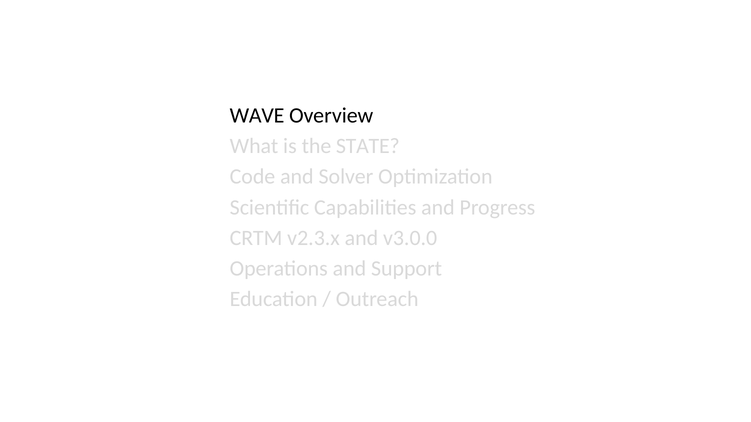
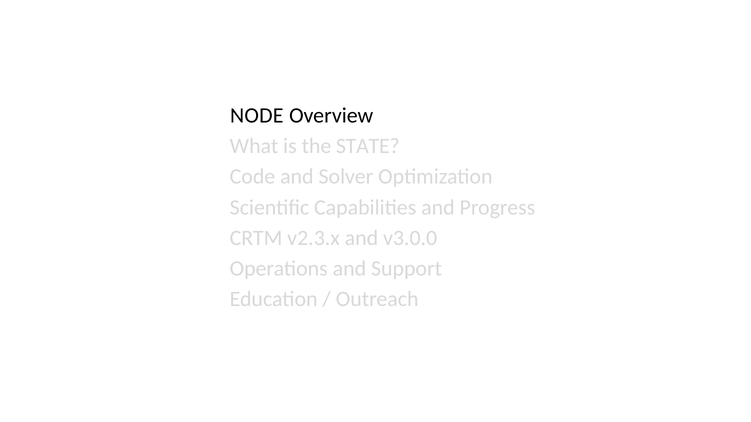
WAVE: WAVE -> NODE (257, 116)
